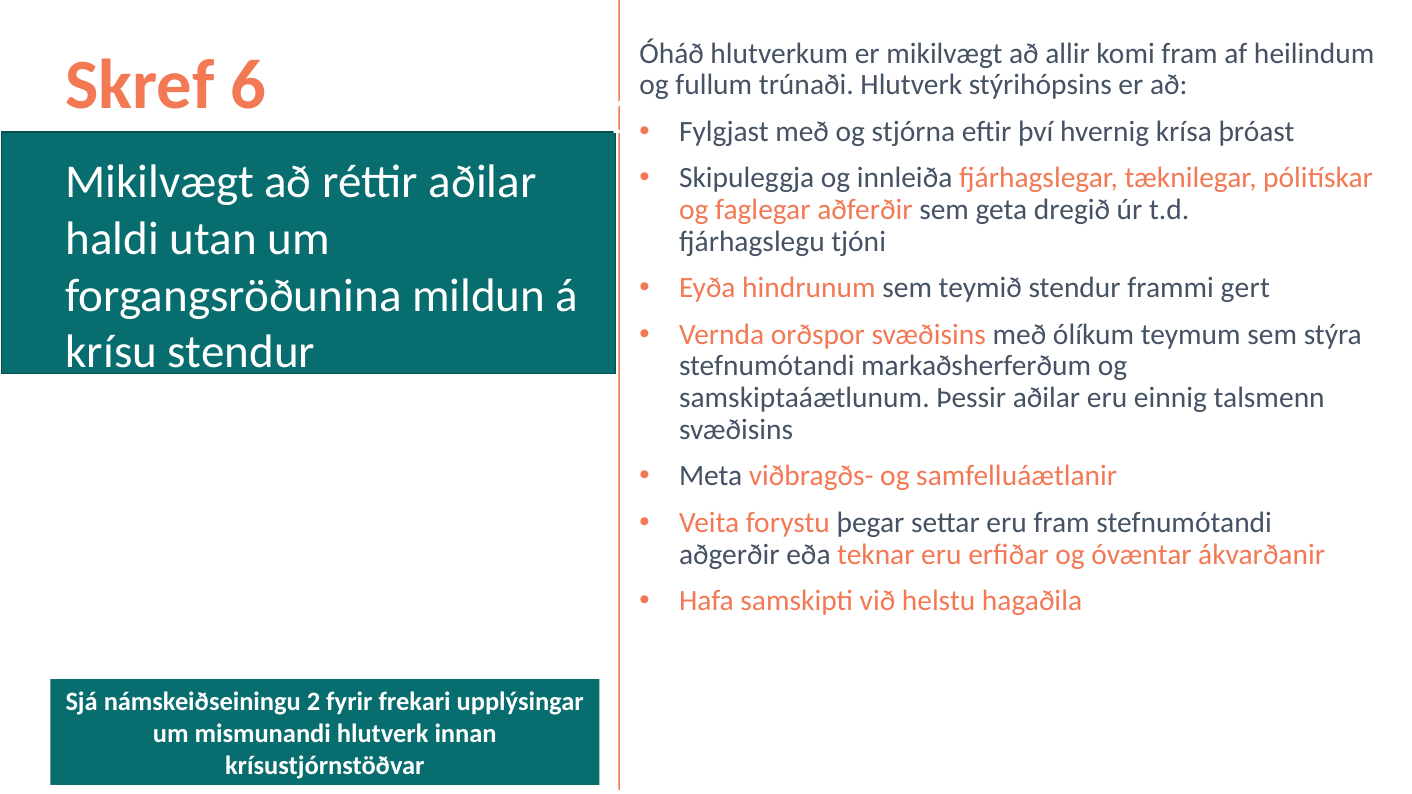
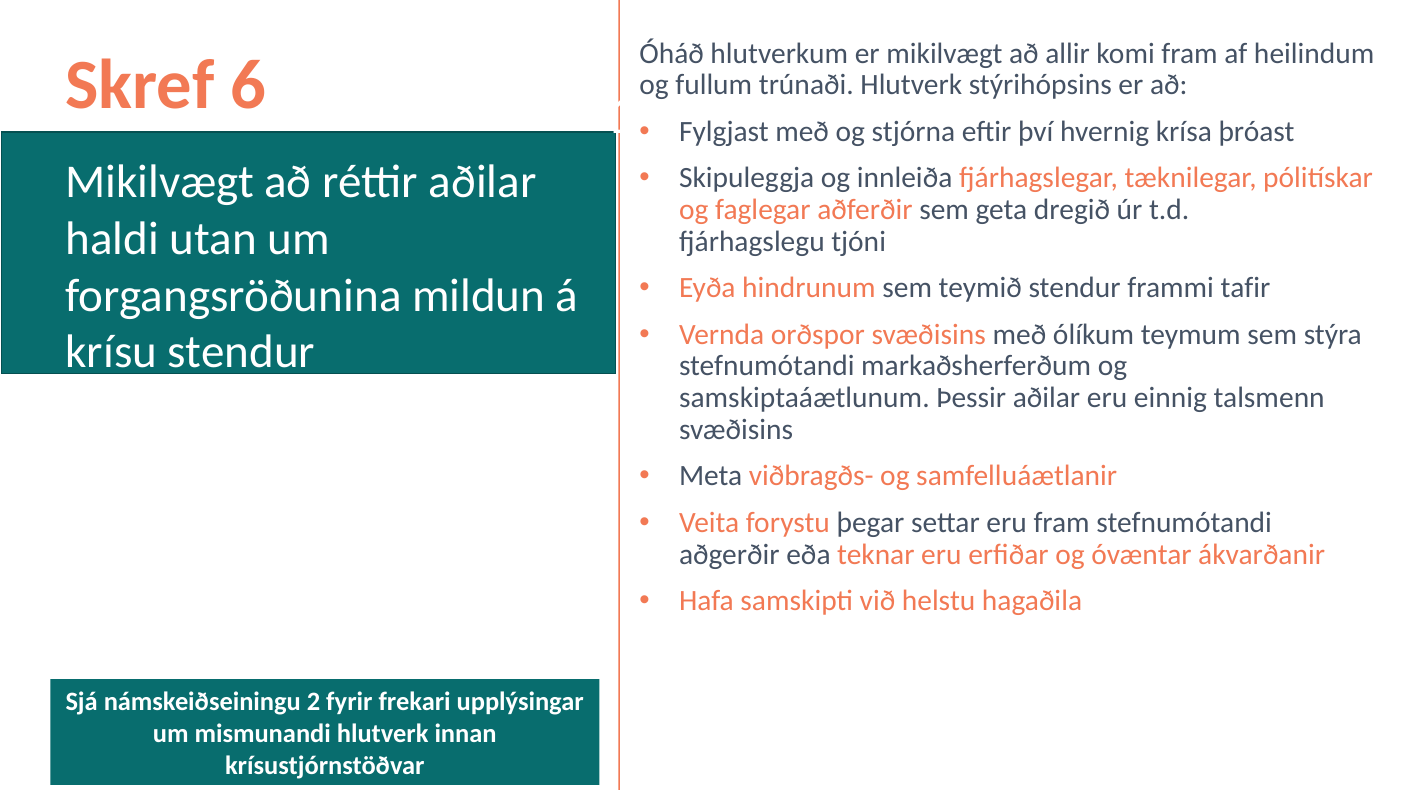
gert: gert -> tafir (1245, 288)
